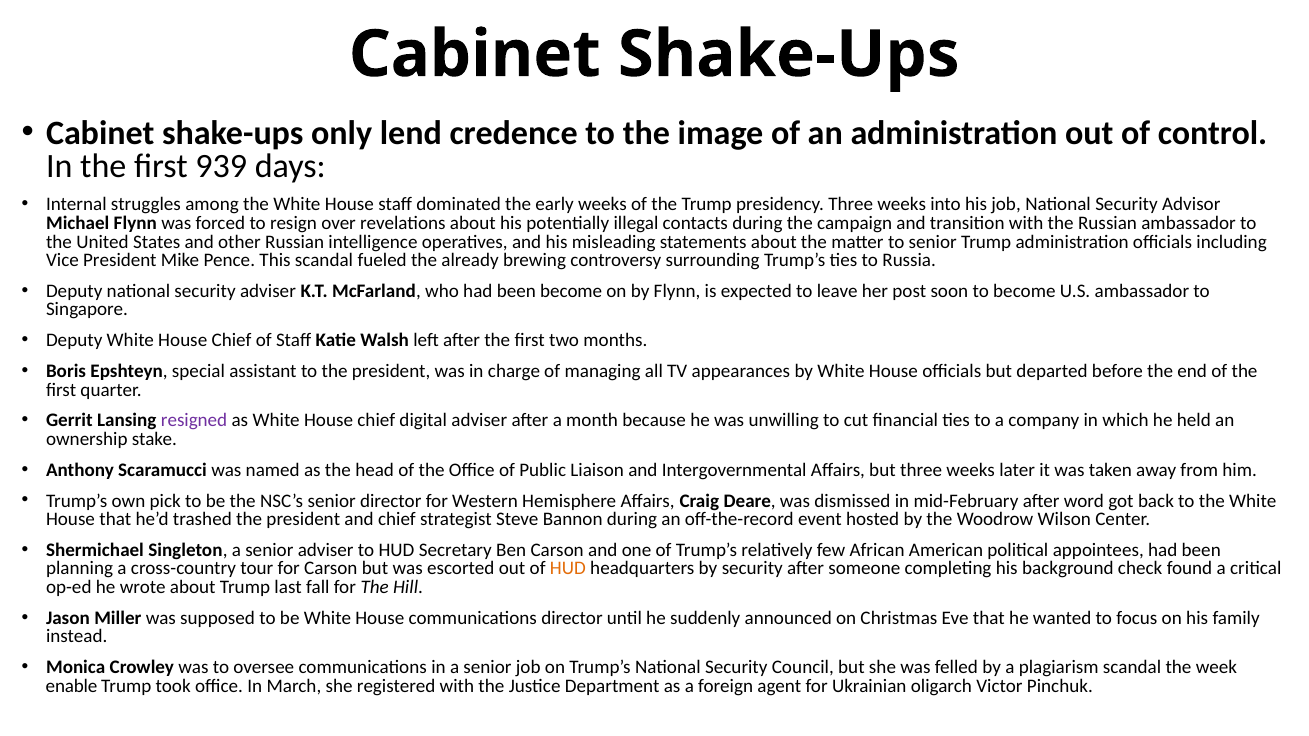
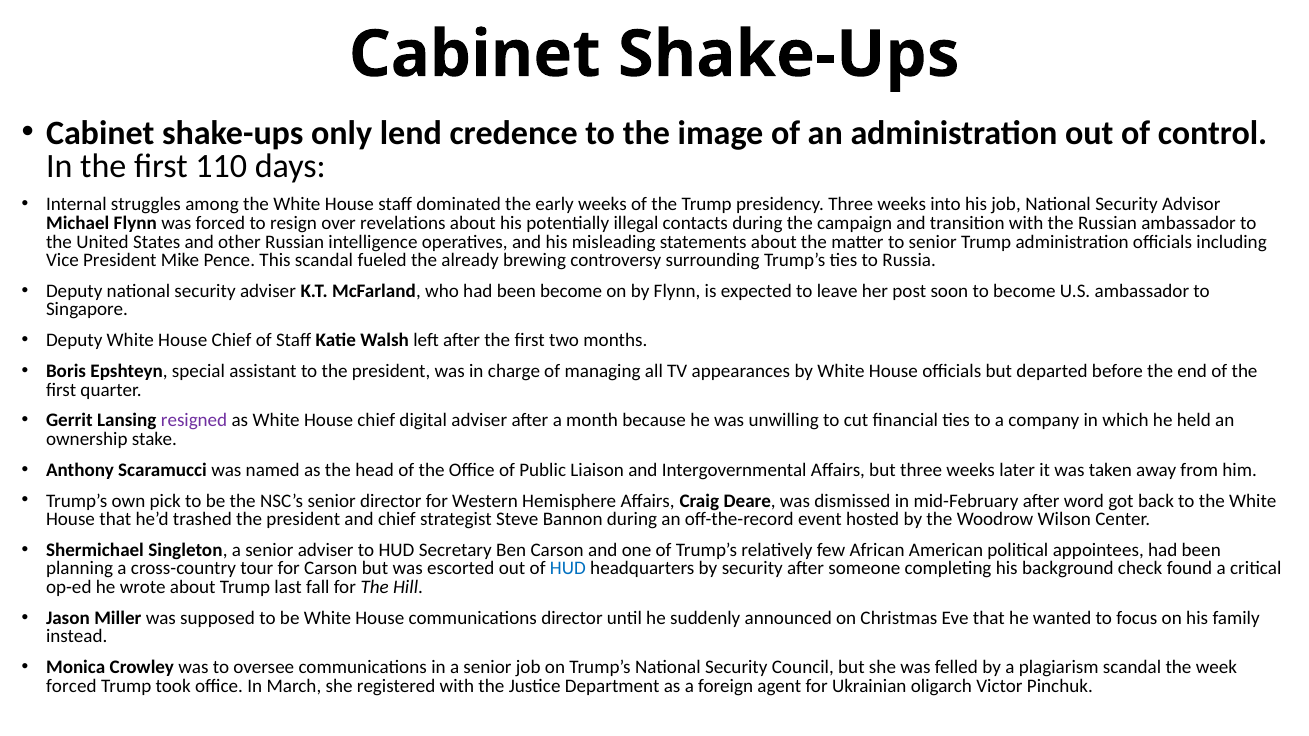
939: 939 -> 110 (221, 166)
HUD colour: orange -> blue (568, 569)
enable: enable -> forced (71, 686)
